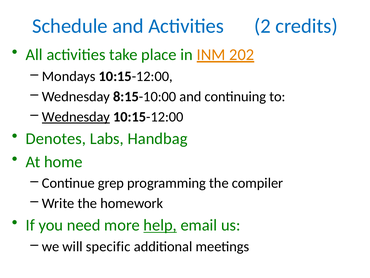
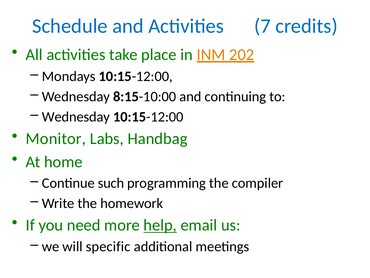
2: 2 -> 7 (262, 26)
Wednesday underline: present -> none (76, 117)
Denotes: Denotes -> Monitor (56, 139)
grep: grep -> such (111, 183)
